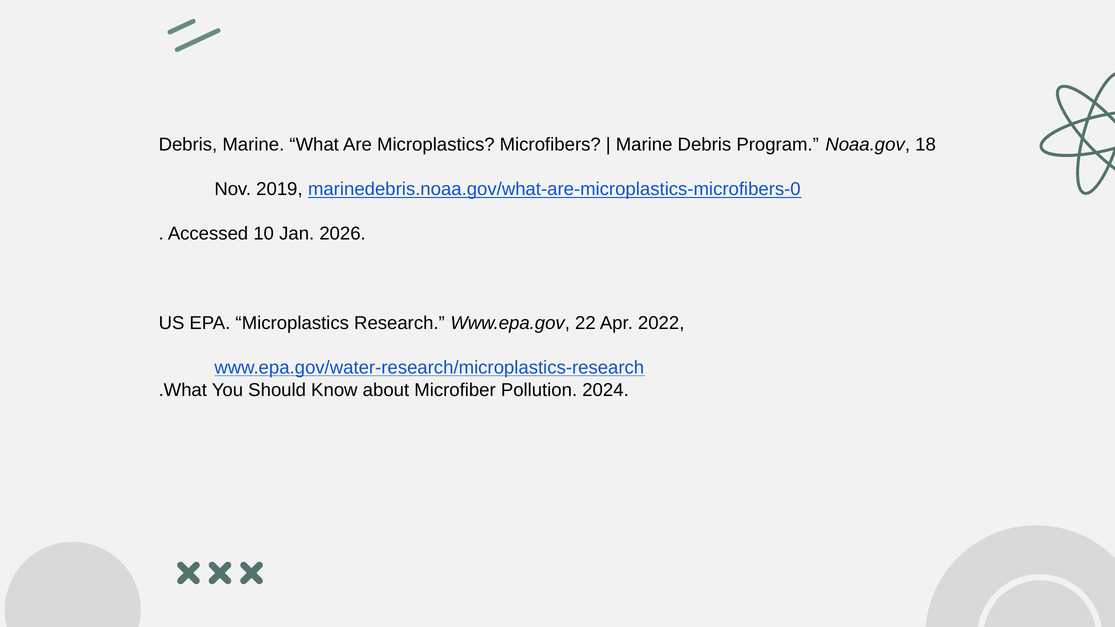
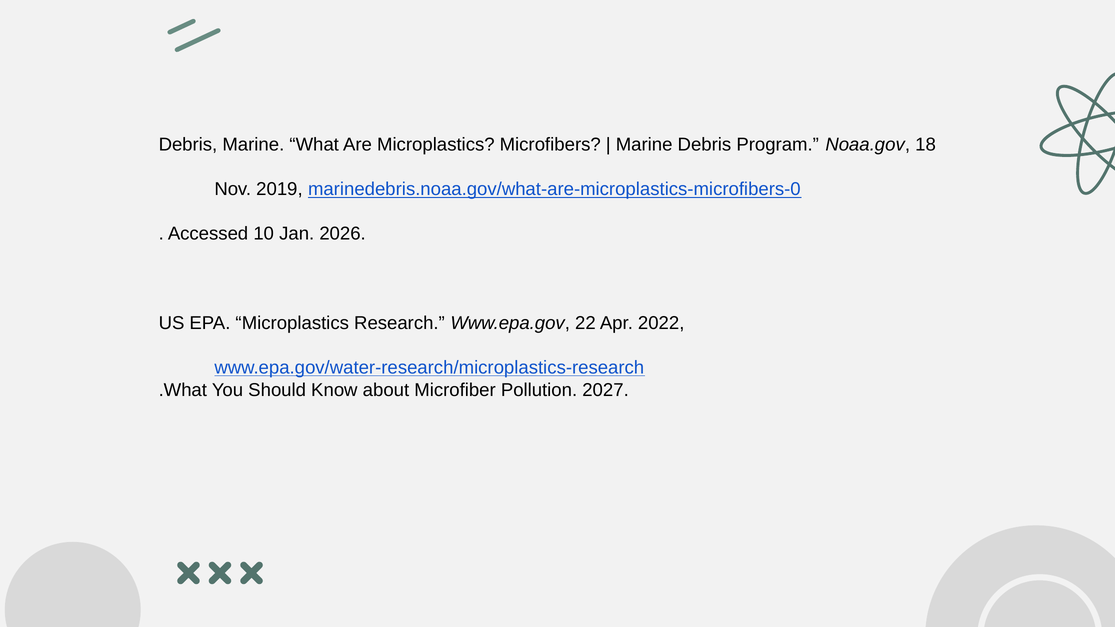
2024: 2024 -> 2027 (606, 390)
